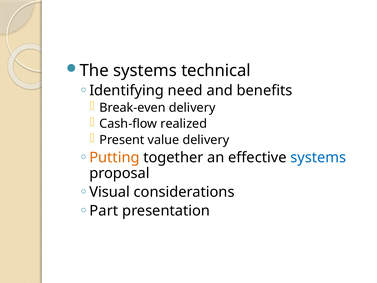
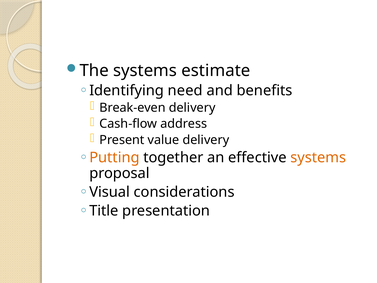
technical: technical -> estimate (216, 71)
realized: realized -> address (184, 124)
systems colour: blue -> orange (318, 157)
Part: Part -> Title (104, 211)
